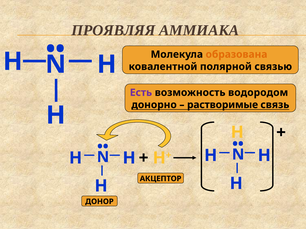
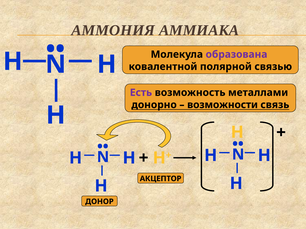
ПРОЯВЛЯЯ: ПРОЯВЛЯЯ -> АММОНИЯ (113, 30)
образована colour: orange -> purple (236, 54)
водородом: водородом -> металлами (258, 93)
растворимые: растворимые -> возможности (223, 105)
